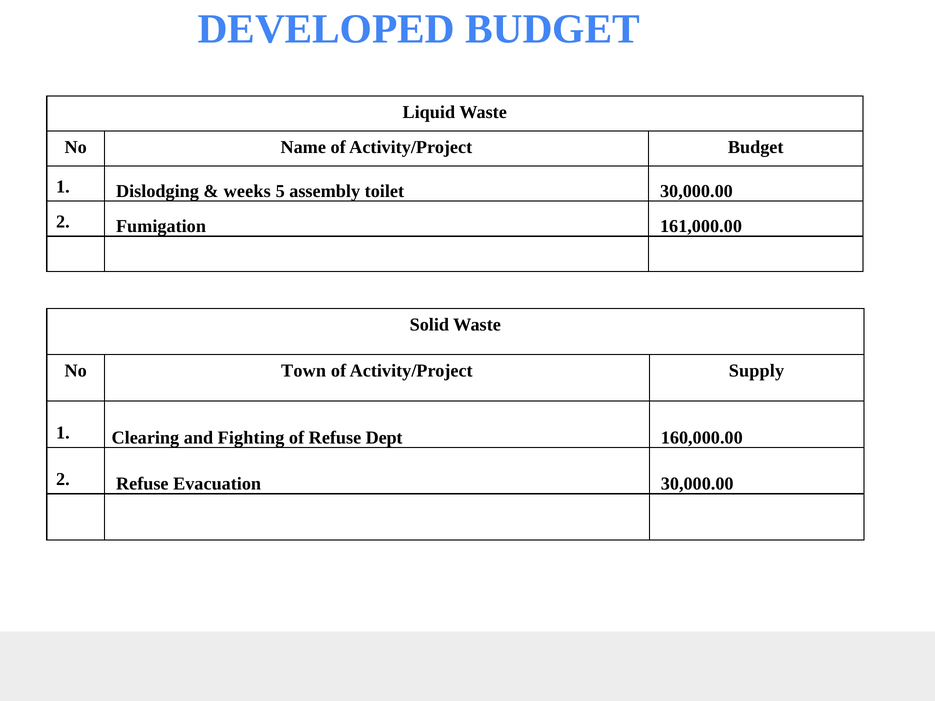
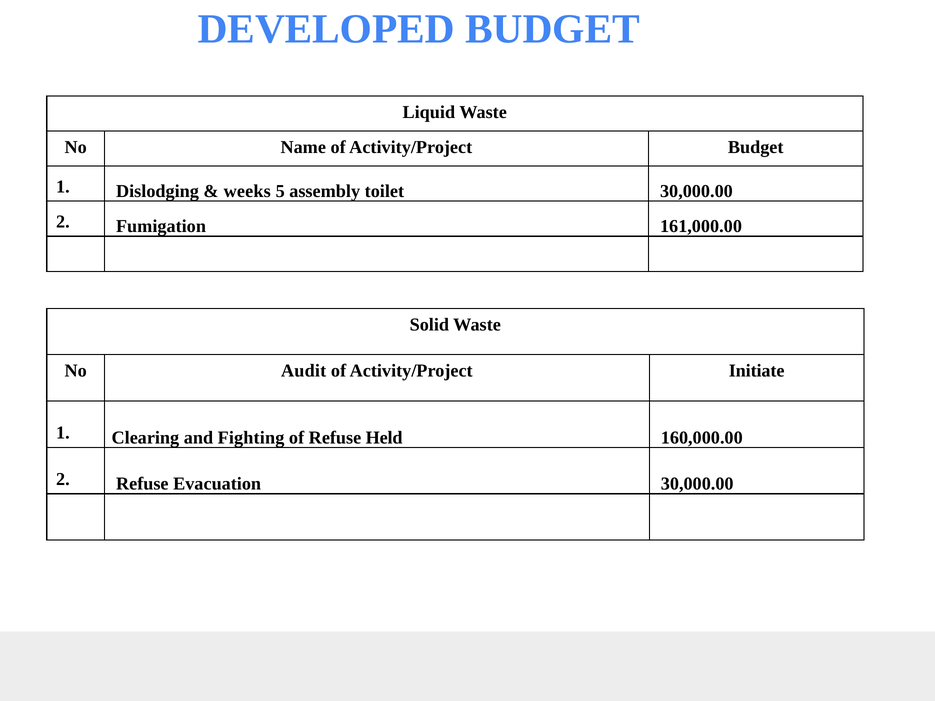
Town: Town -> Audit (304, 371)
Supply: Supply -> Initiate (757, 371)
Dept: Dept -> Held (384, 438)
